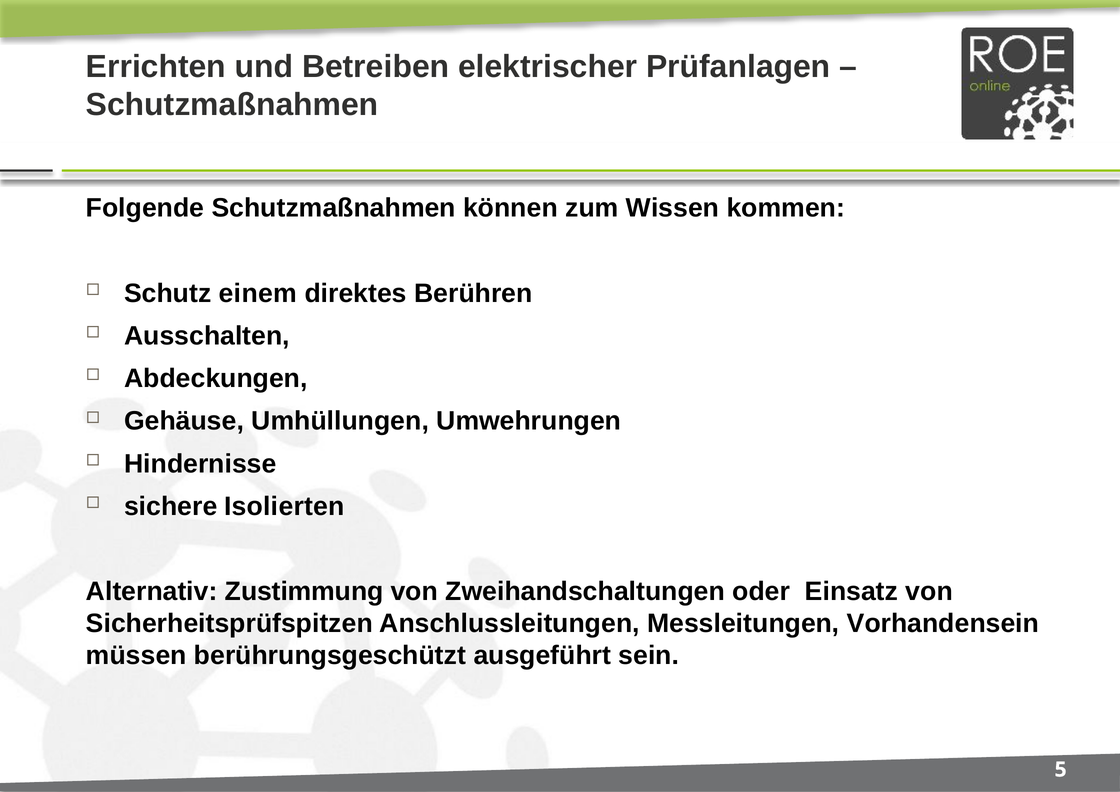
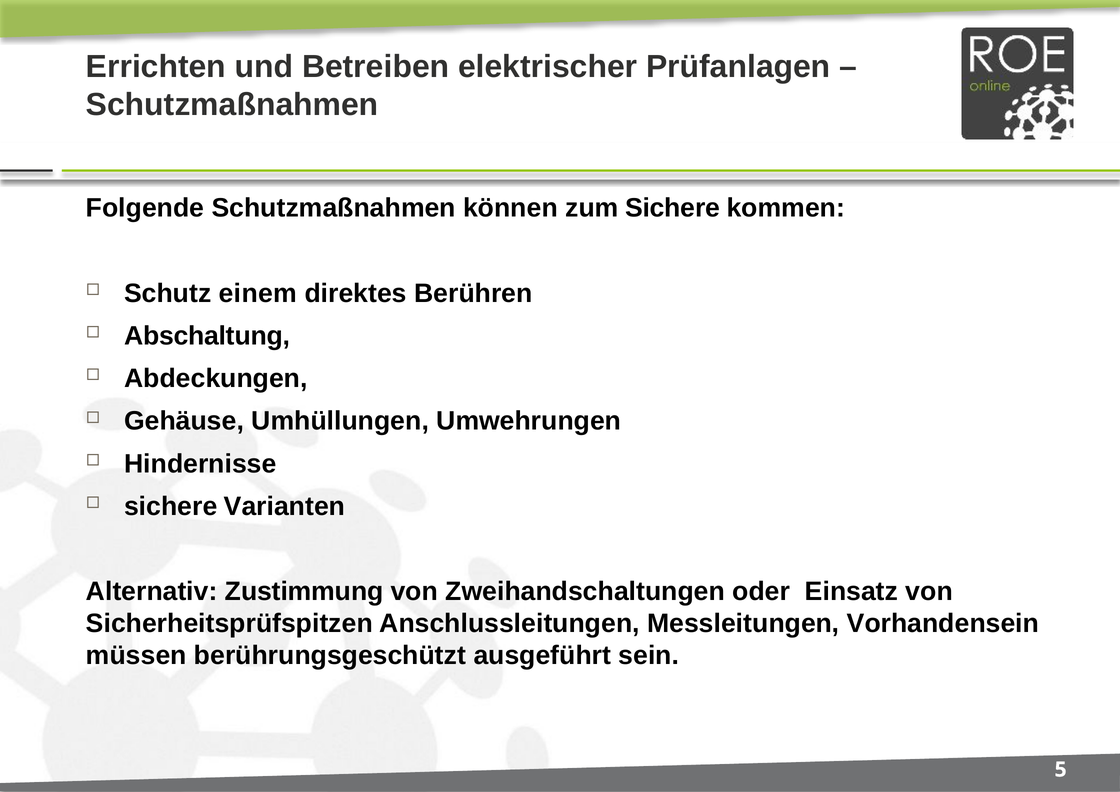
zum Wissen: Wissen -> Sichere (673, 208)
Ausschalten: Ausschalten -> Abschaltung (207, 336)
Isolierten: Isolierten -> Varianten (285, 506)
